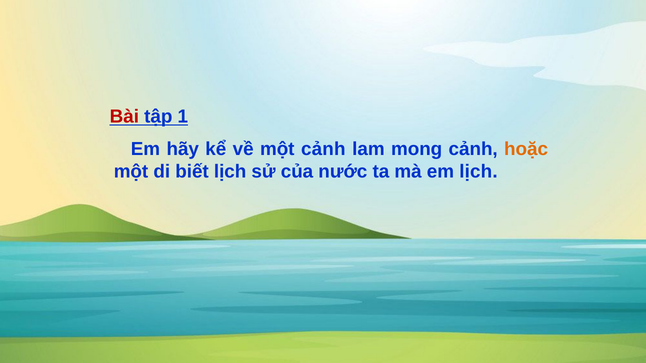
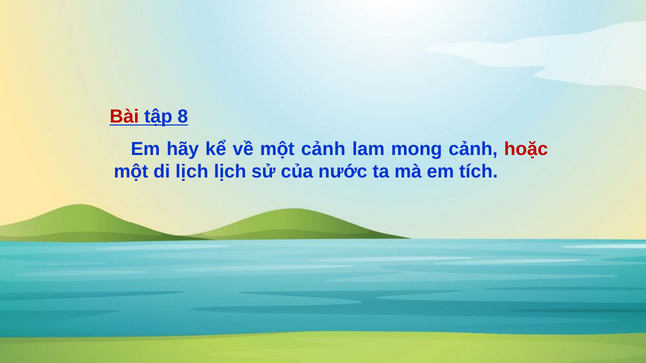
1: 1 -> 8 (183, 117)
hoặc colour: orange -> red (526, 149)
di biết: biết -> lịch (192, 172)
em lịch: lịch -> tích (479, 172)
